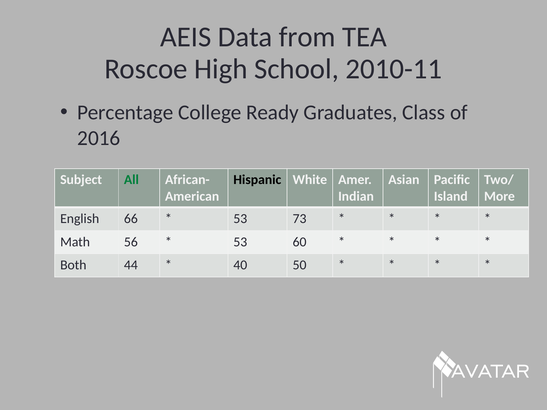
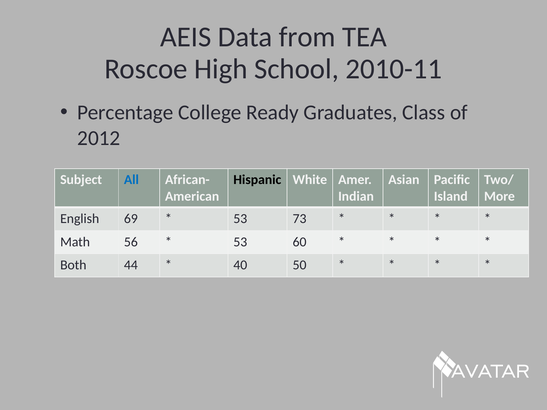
2016: 2016 -> 2012 (99, 138)
All colour: green -> blue (131, 180)
66: 66 -> 69 (131, 219)
